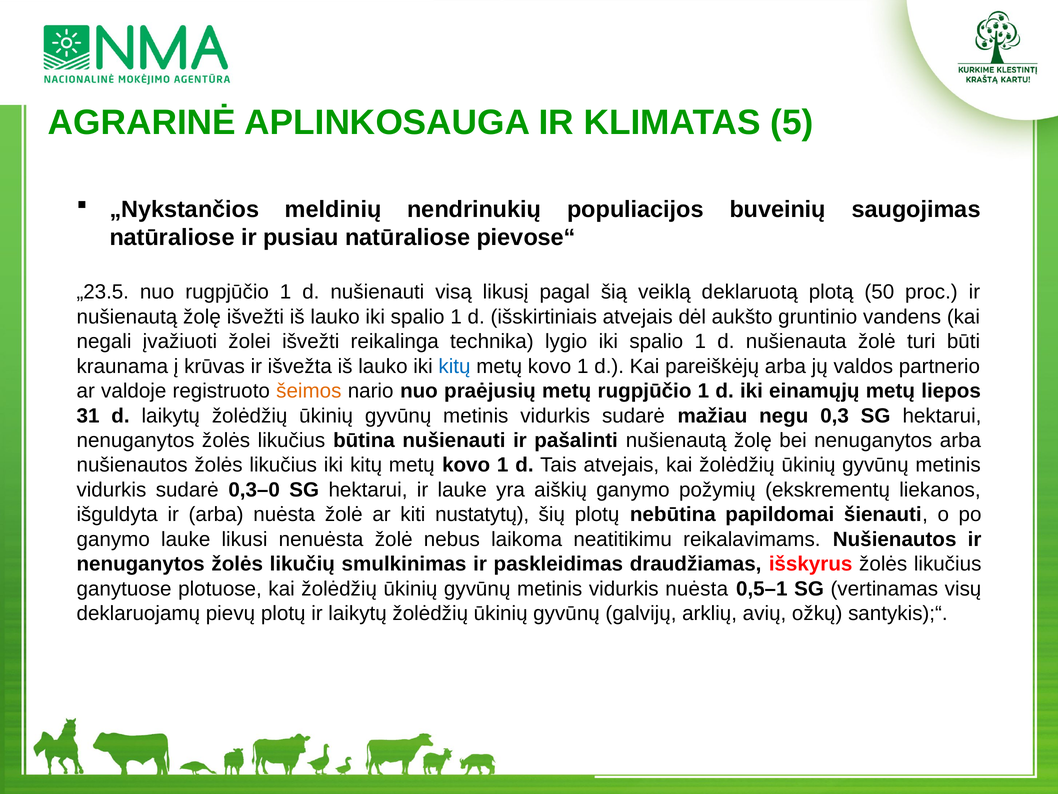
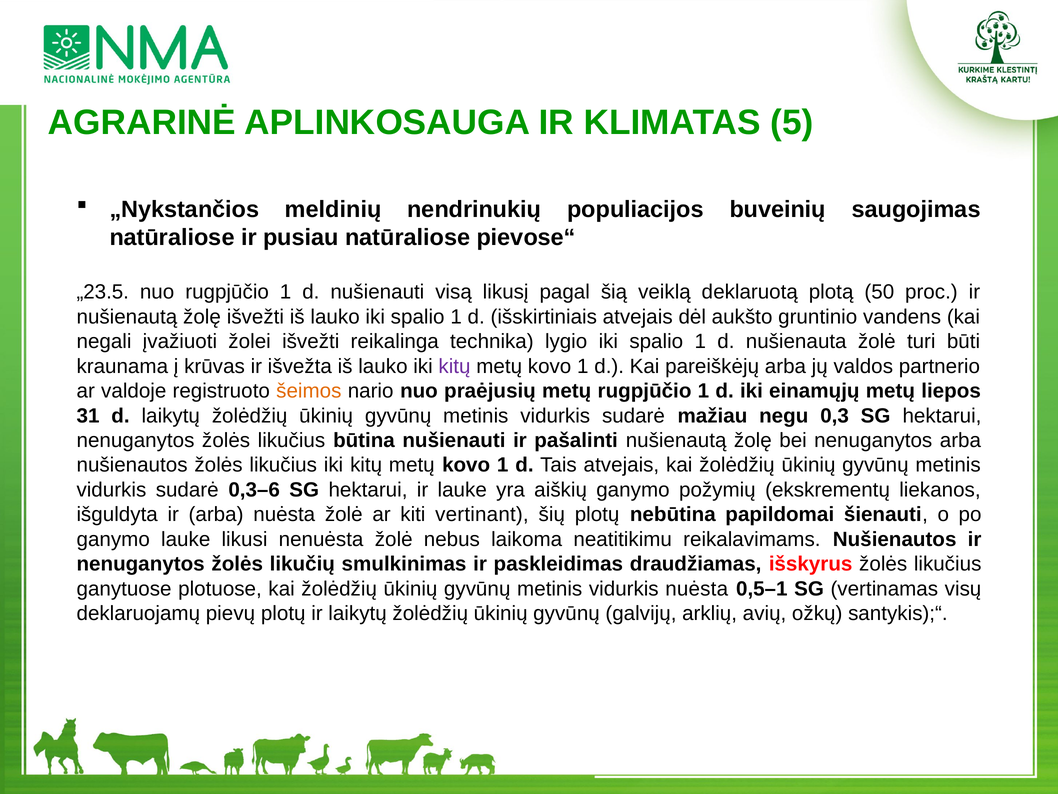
kitų colour: blue -> purple (454, 366)
0,3–0: 0,3–0 -> 0,3–6 (254, 490)
nustatytų: nustatytų -> vertinant (482, 514)
